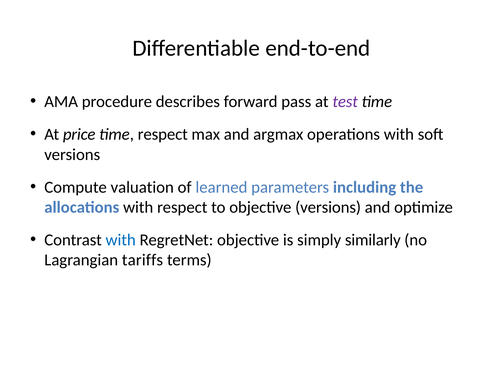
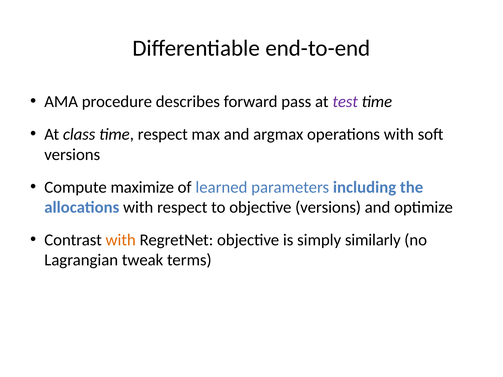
price: price -> class (79, 134)
valuation: valuation -> maximize (142, 187)
with colour: blue -> orange (121, 240)
tariffs: tariffs -> tweak (143, 260)
